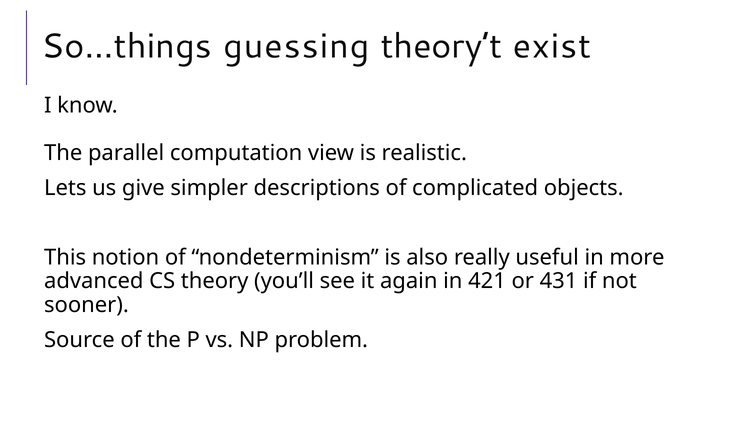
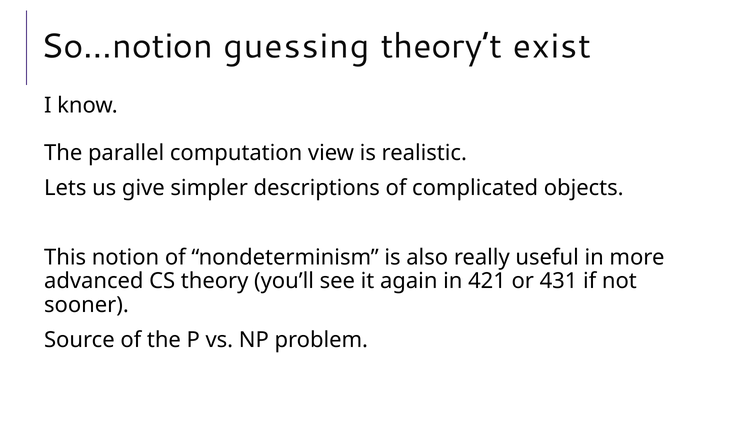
So…things: So…things -> So…notion (127, 46)
